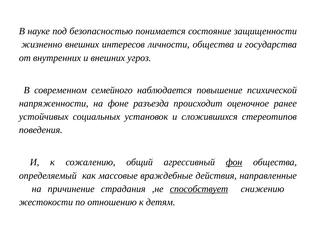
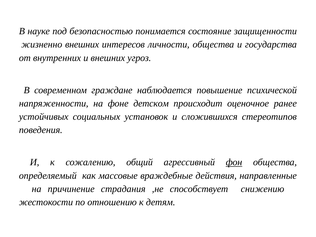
семейного: семейного -> граждане (112, 90)
разъезда: разъезда -> детском (151, 103)
способствует underline: present -> none (199, 189)
